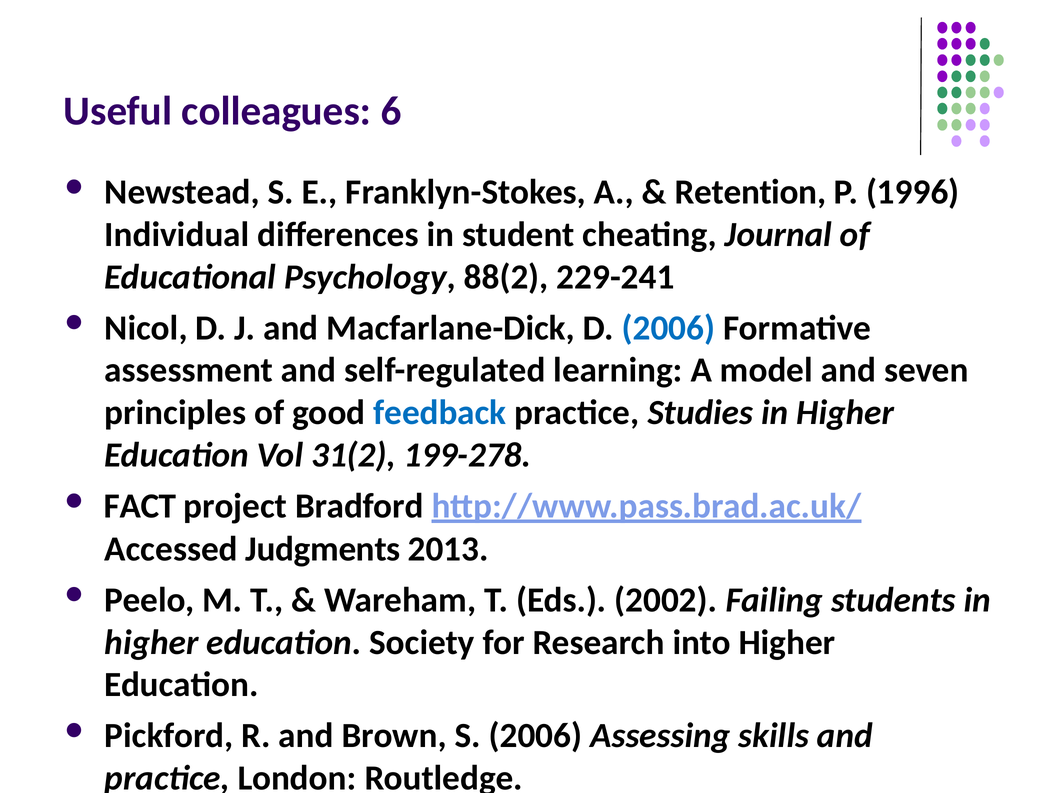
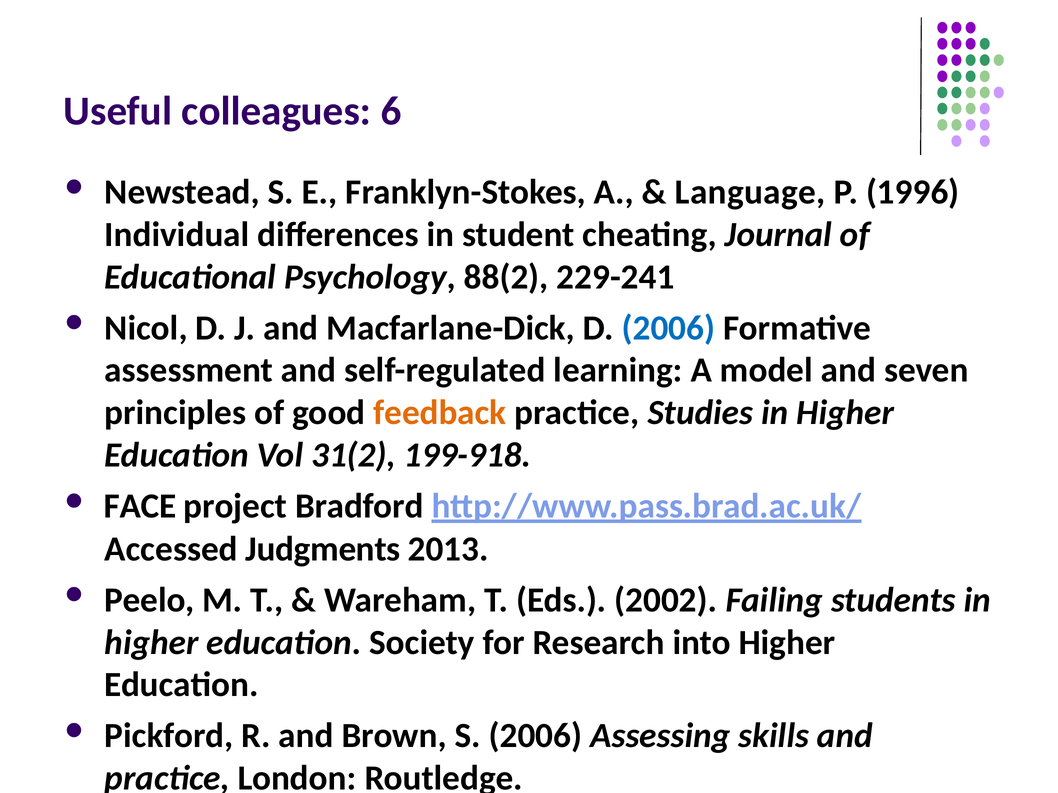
Retention: Retention -> Language (750, 192)
feedback colour: blue -> orange (440, 413)
199-278: 199-278 -> 199-918 (468, 455)
FACT: FACT -> FACE (140, 506)
